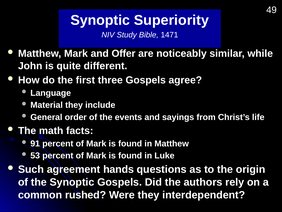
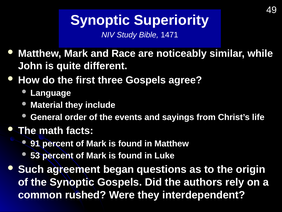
Offer: Offer -> Race (124, 53)
hands: hands -> began (119, 169)
